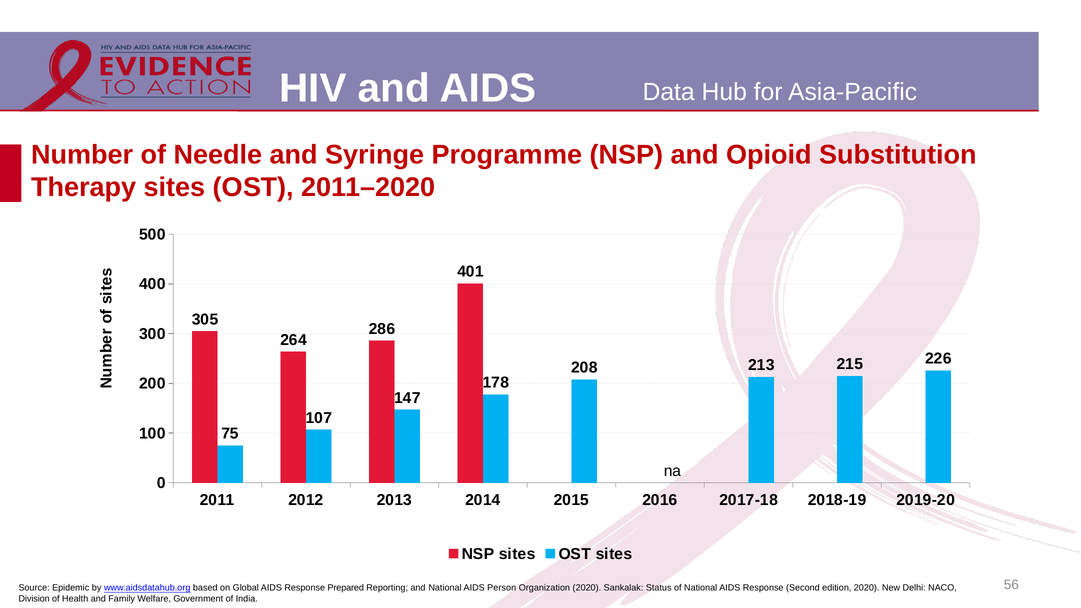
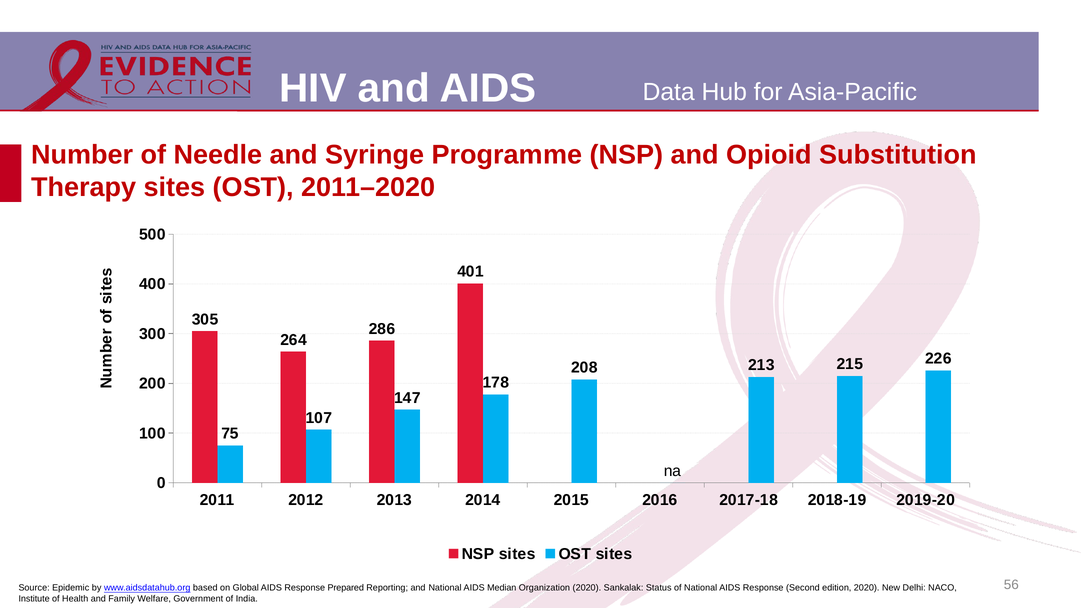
Person: Person -> Median (502, 588)
Division: Division -> Institute (34, 599)
